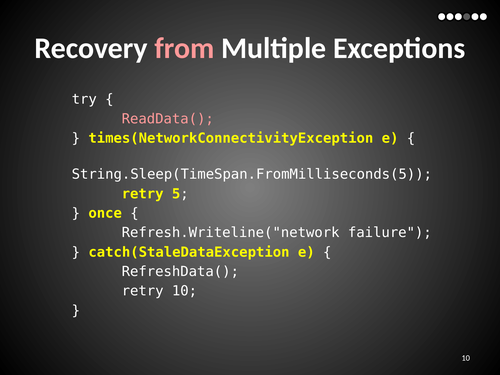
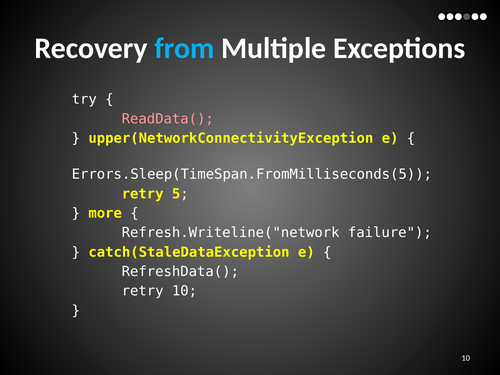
from colour: pink -> light blue (184, 48)
times(NetworkConnectivityException: times(NetworkConnectivityException -> upper(NetworkConnectivityException (231, 138)
String.Sleep(TimeSpan.FromMilliseconds(5: String.Sleep(TimeSpan.FromMilliseconds(5 -> Errors.Sleep(TimeSpan.FromMilliseconds(5 (252, 174)
once: once -> more (105, 213)
